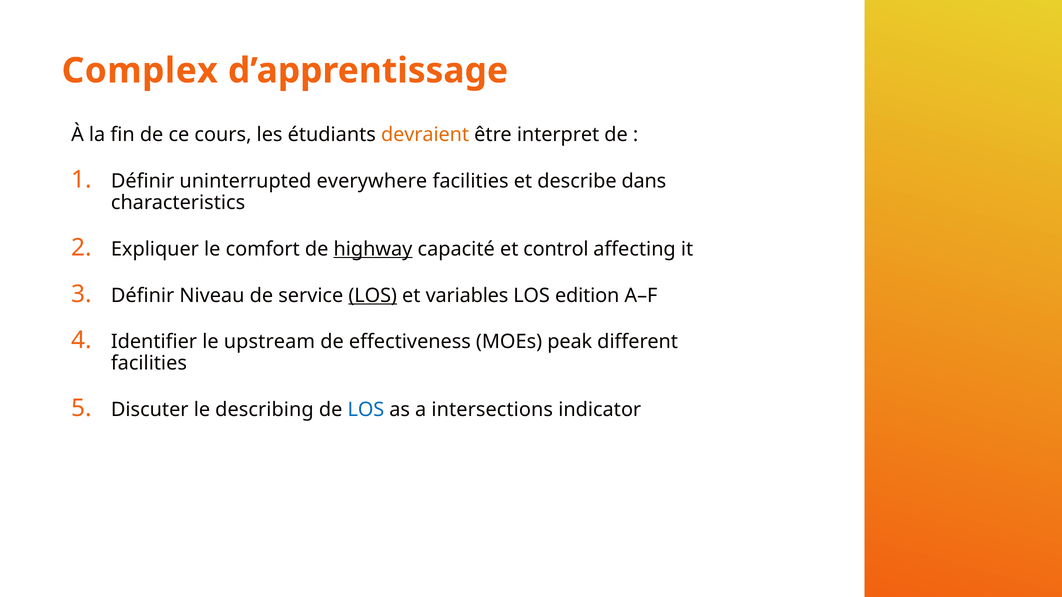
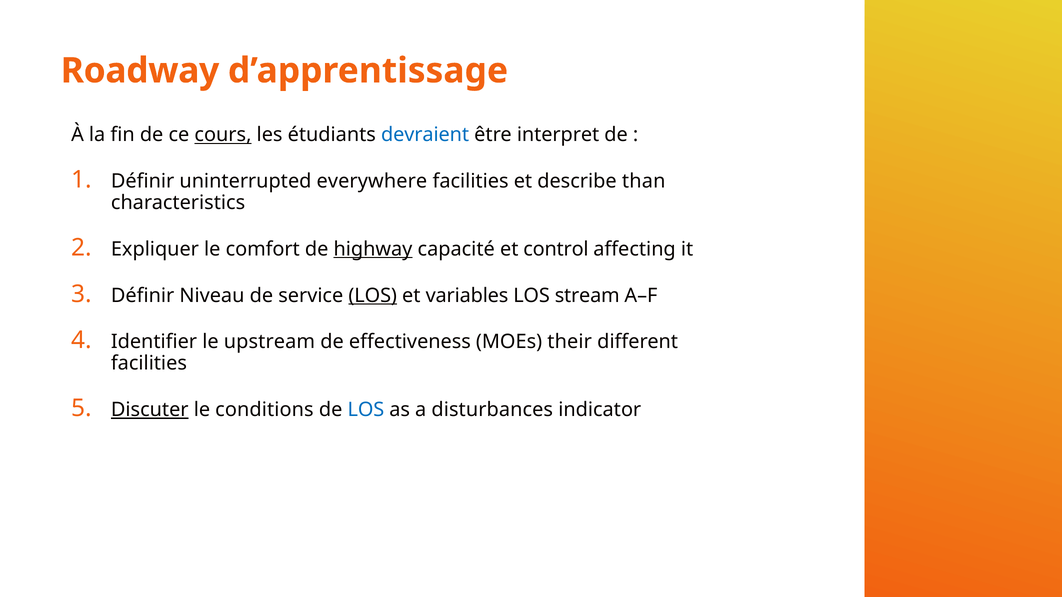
Complex: Complex -> Roadway (140, 71)
cours underline: none -> present (223, 135)
devraient colour: orange -> blue (425, 135)
dans: dans -> than (644, 181)
edition: edition -> stream (587, 296)
peak: peak -> their (570, 342)
Discuter underline: none -> present (150, 410)
describing: describing -> conditions (264, 410)
intersections: intersections -> disturbances (492, 410)
